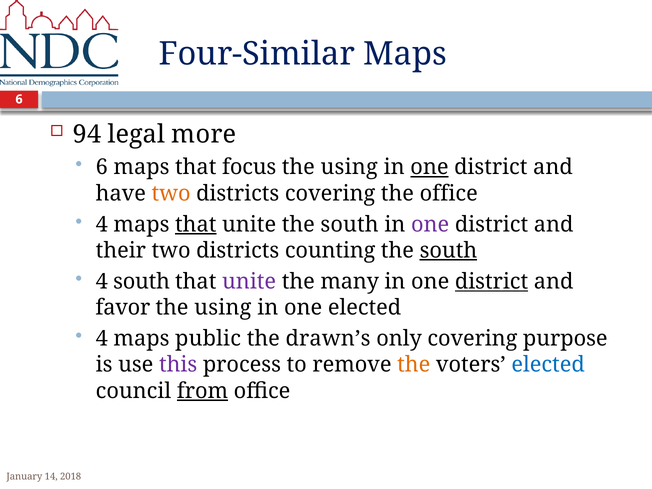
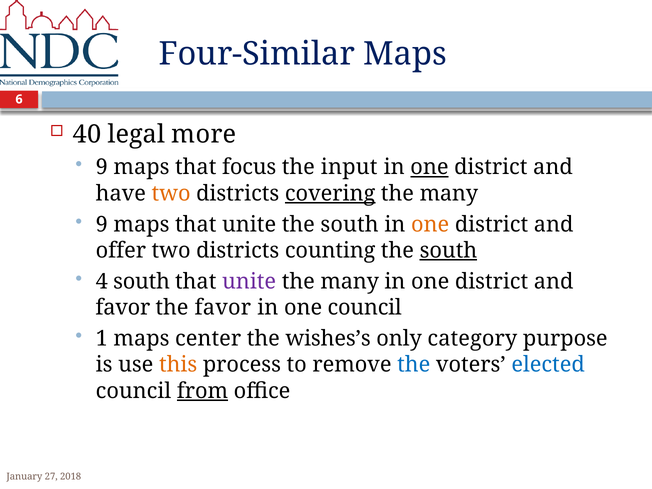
94: 94 -> 40 (87, 134)
6: 6 -> 9 (102, 167)
using: using -> input (349, 167)
covering underline: none -> present (330, 193)
office: office -> many (449, 193)
4: 4 -> 9 (102, 224)
that underline: present -> none (196, 224)
one colour: purple -> orange (430, 224)
their: their -> offer (121, 251)
district underline: present -> none (492, 282)
using: using -> favor (223, 308)
one elected: elected -> council (365, 308)
4: 4 -> 1 (102, 339)
public: public -> center (208, 339)
drawn’s: drawn’s -> wishes’s (328, 339)
only covering: covering -> category (472, 339)
this colour: purple -> orange (178, 365)
the colour: orange -> blue (414, 365)
14: 14 -> 27 (51, 477)
